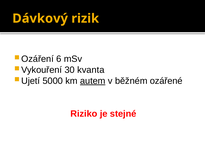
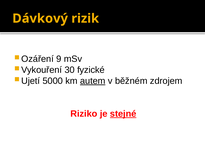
6: 6 -> 9 (59, 59)
kvanta: kvanta -> fyzické (91, 70)
ozářené: ozářené -> zdrojem (166, 81)
stejné underline: none -> present (123, 114)
